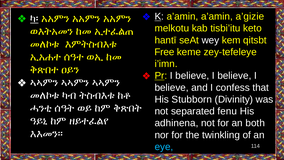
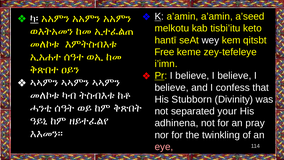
a’gizie: a’gizie -> a’seed (250, 16)
fenu: fenu -> your (227, 111)
both: both -> pray (255, 123)
eye colour: light blue -> pink (164, 147)
